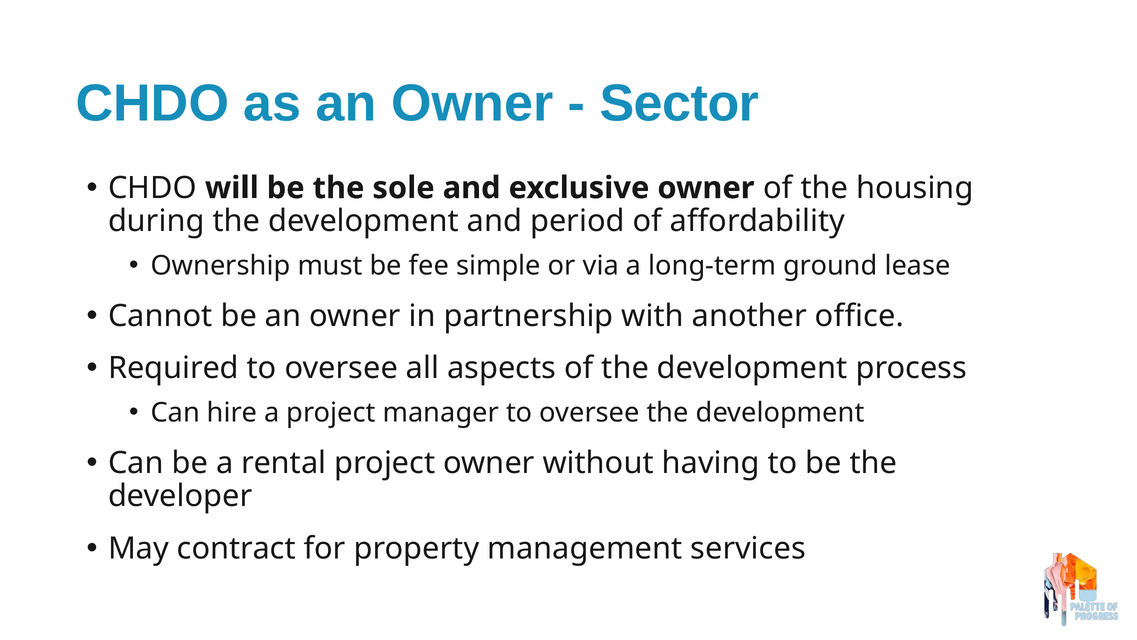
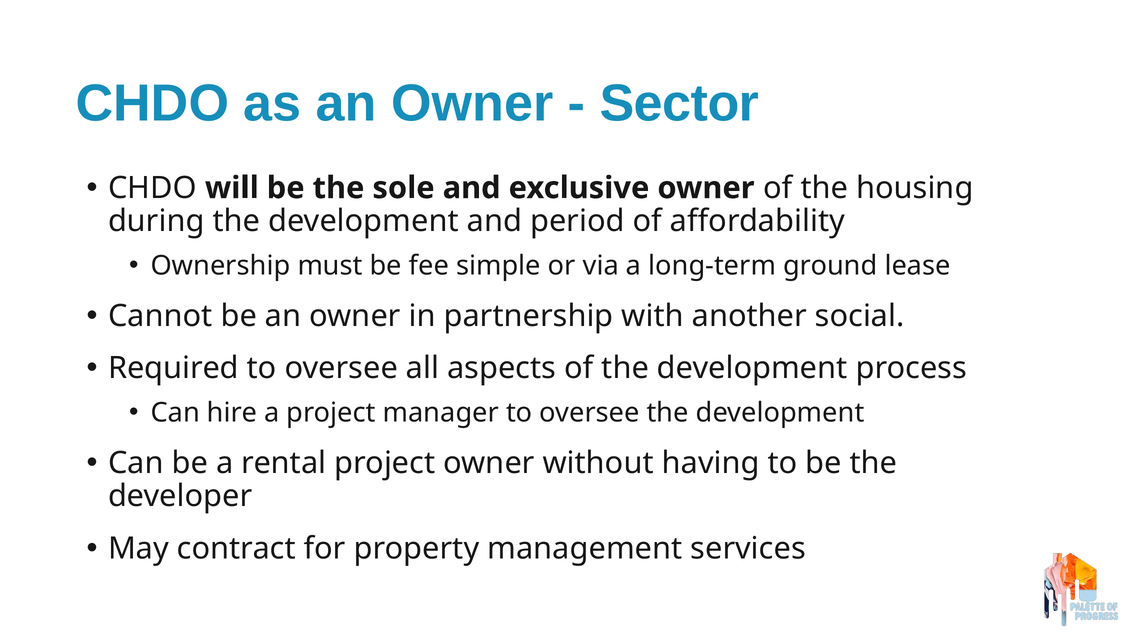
office: office -> social (860, 316)
